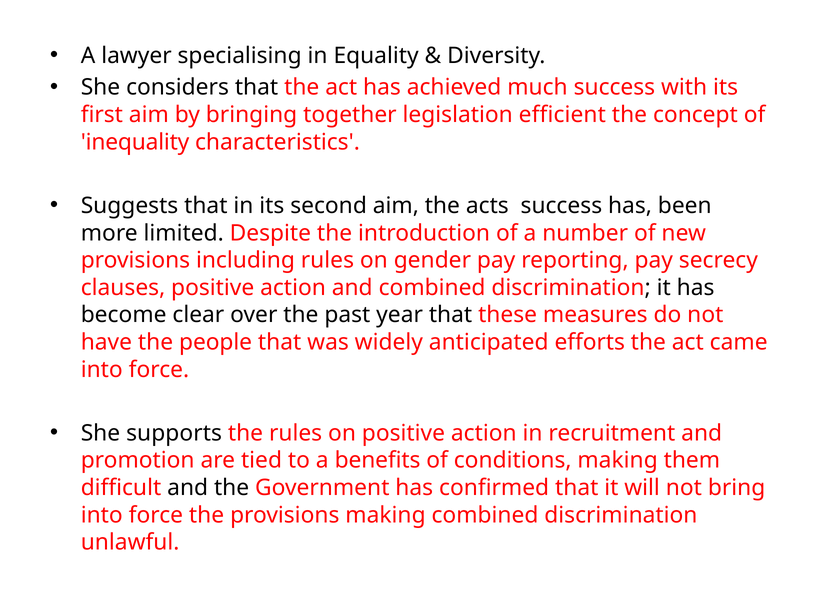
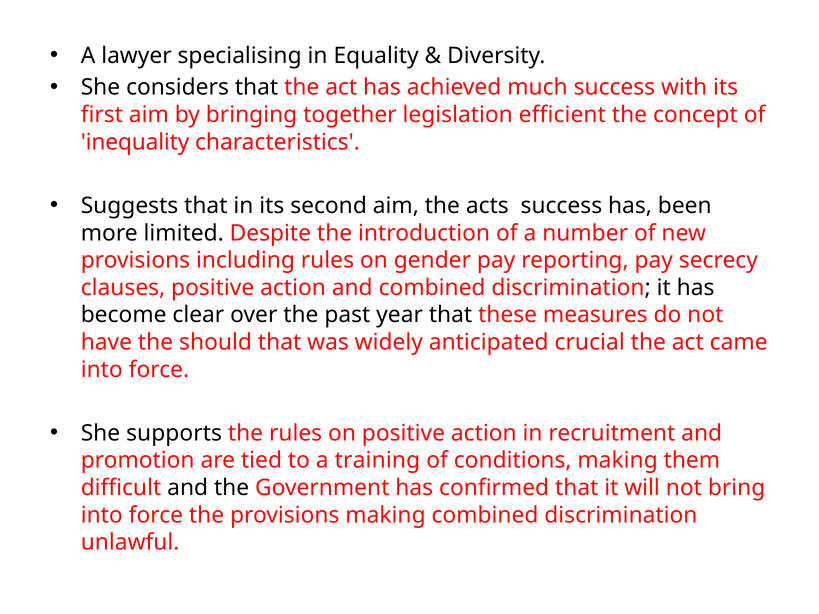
people: people -> should (216, 342)
efforts: efforts -> crucial (590, 342)
benefits: benefits -> training (377, 461)
